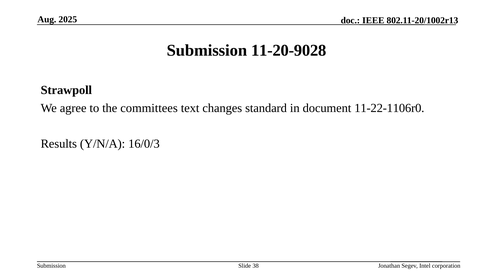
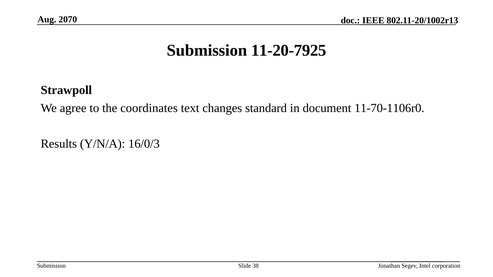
2025: 2025 -> 2070 (68, 20)
11-20-9028: 11-20-9028 -> 11-20-7925 (289, 50)
committees: committees -> coordinates (149, 108)
11-22-1106r0: 11-22-1106r0 -> 11-70-1106r0 (389, 108)
